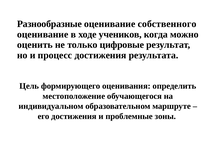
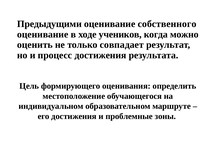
Разнообразные: Разнообразные -> Предыдущими (49, 24)
цифровые: цифровые -> совпадает (122, 45)
